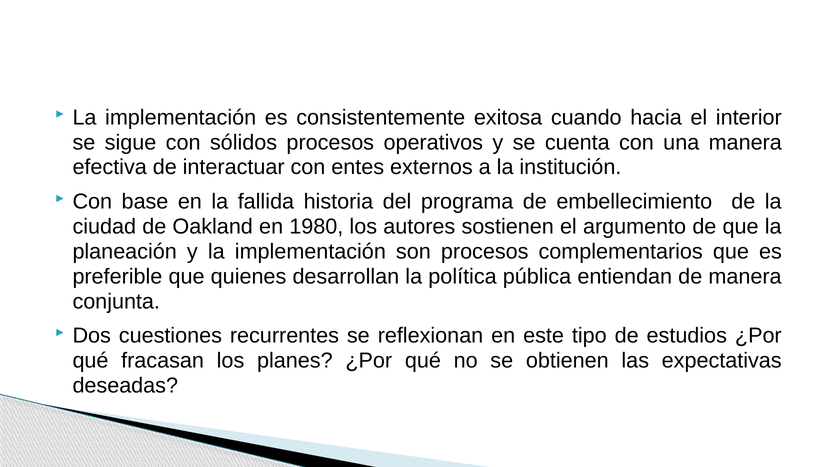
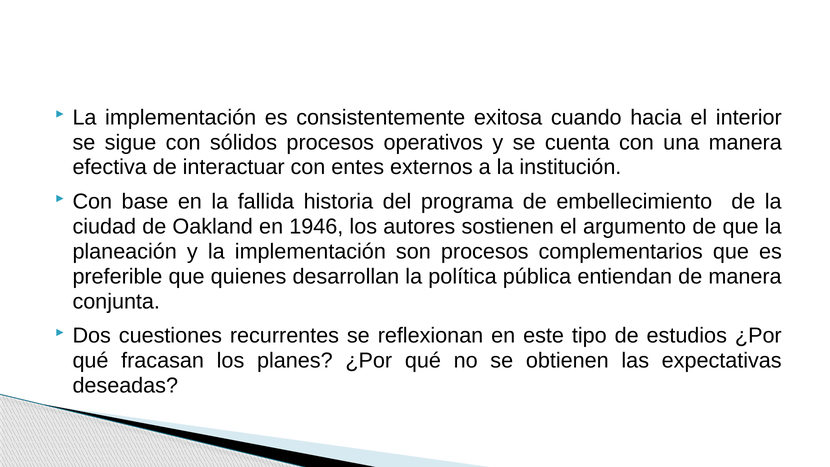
1980: 1980 -> 1946 (316, 226)
